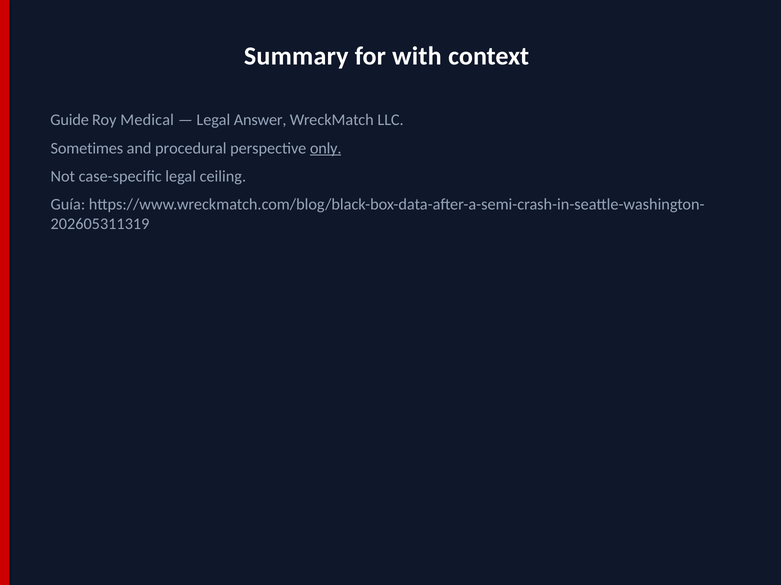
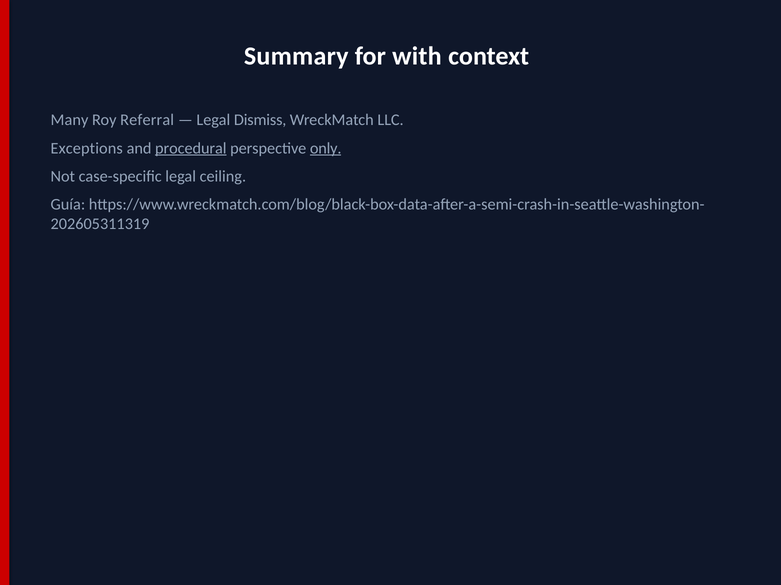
Guide: Guide -> Many (69, 120)
Medical: Medical -> Referral (147, 120)
Answer: Answer -> Dismiss (260, 120)
Sometimes: Sometimes -> Exceptions (87, 148)
procedural underline: none -> present (191, 148)
